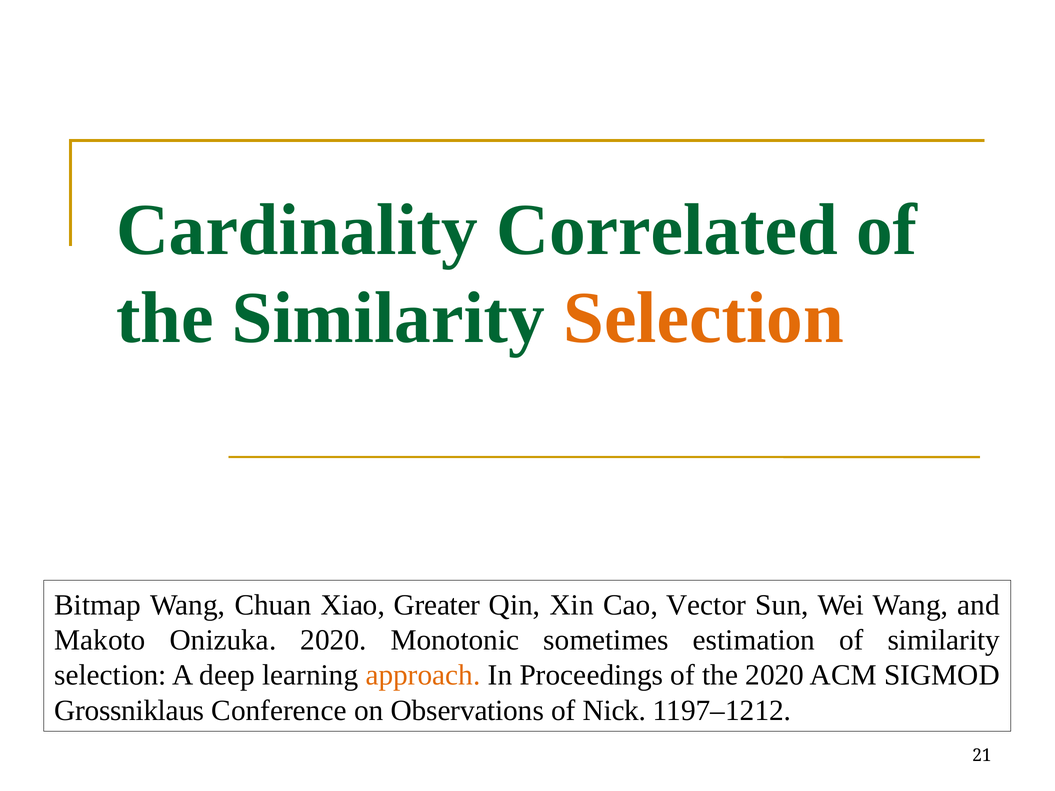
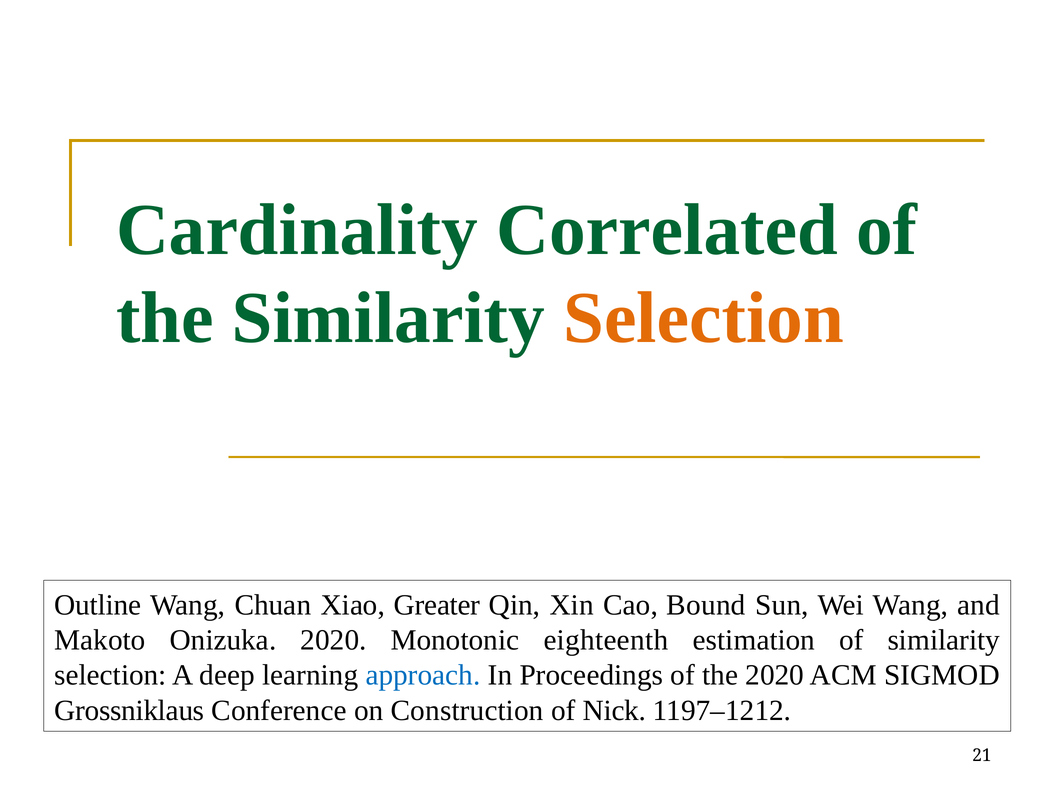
Bitmap: Bitmap -> Outline (98, 605)
Vector: Vector -> Bound (706, 605)
sometimes: sometimes -> eighteenth (606, 640)
approach colour: orange -> blue (423, 675)
Observations: Observations -> Construction (467, 711)
